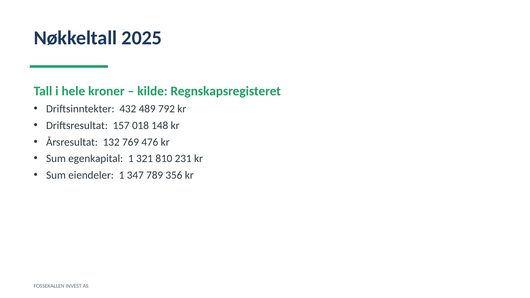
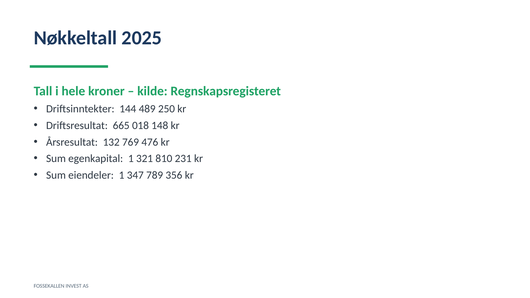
432: 432 -> 144 (128, 109)
792: 792 -> 250 (166, 109)
157: 157 -> 665 (121, 126)
